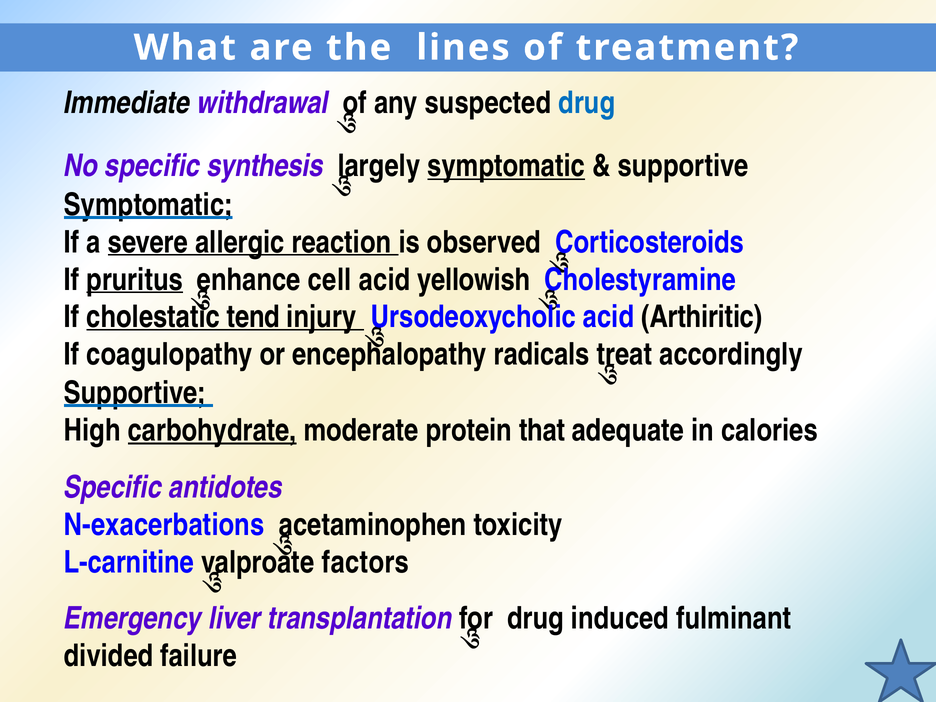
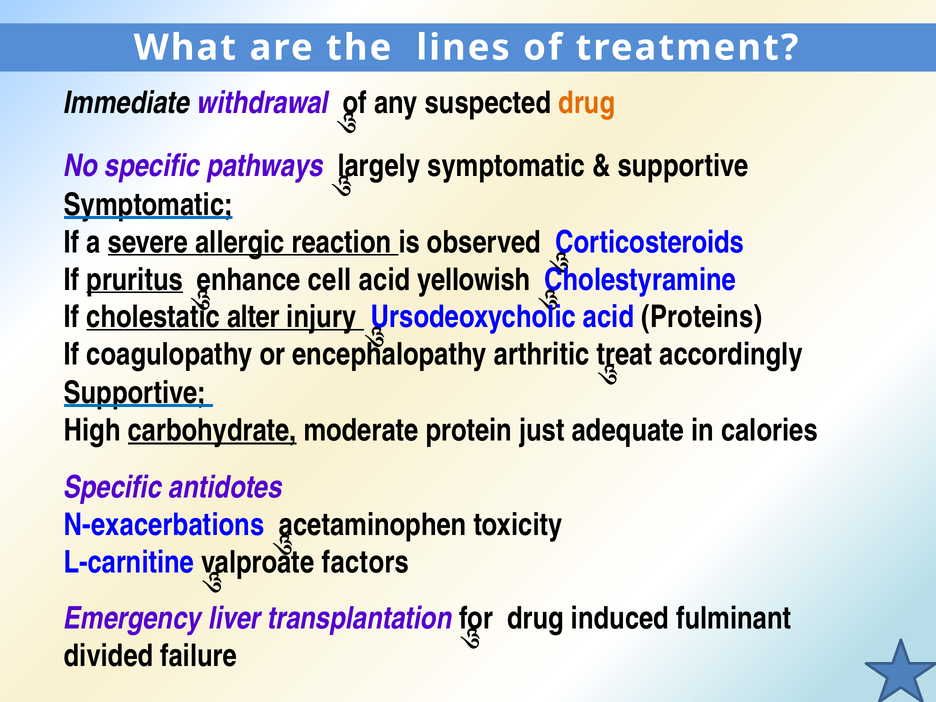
drug colour: blue -> orange (587, 103)
synthesis: synthesis -> pathways (265, 166)
symptomatic underline: present -> none (506, 166)
tend: tend -> alter (253, 317)
Arthiritic: Arthiritic -> Proteins (702, 317)
radicals: radicals -> arthritic (542, 355)
that: that -> just (542, 430)
